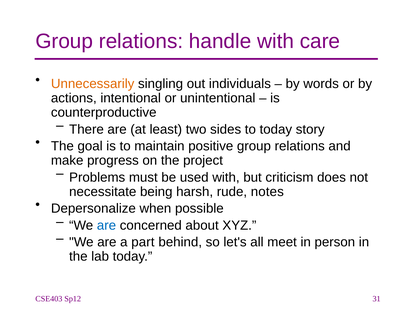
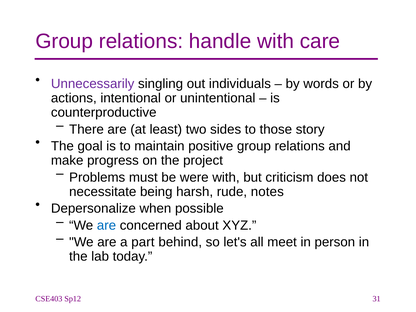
Unnecessarily colour: orange -> purple (93, 84)
to today: today -> those (276, 129)
used: used -> were (194, 177)
